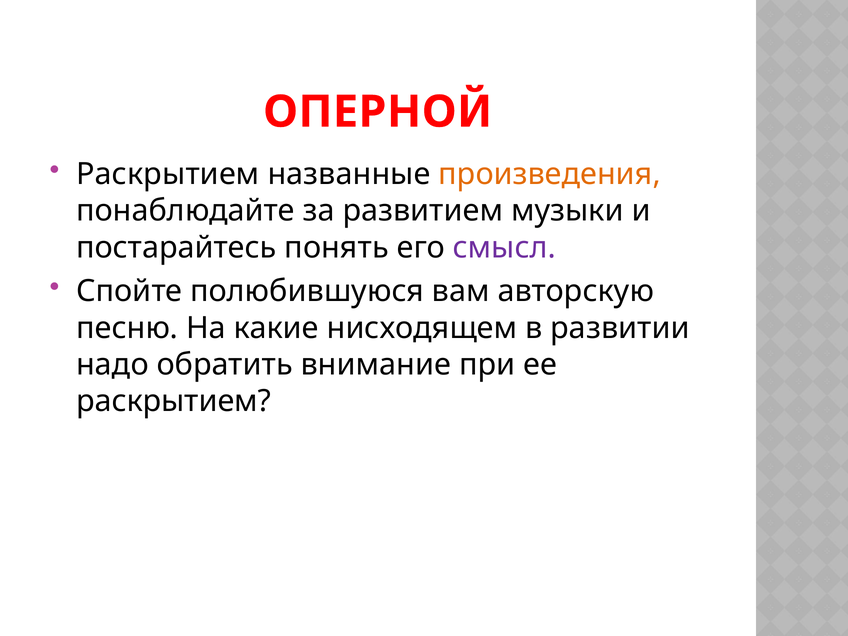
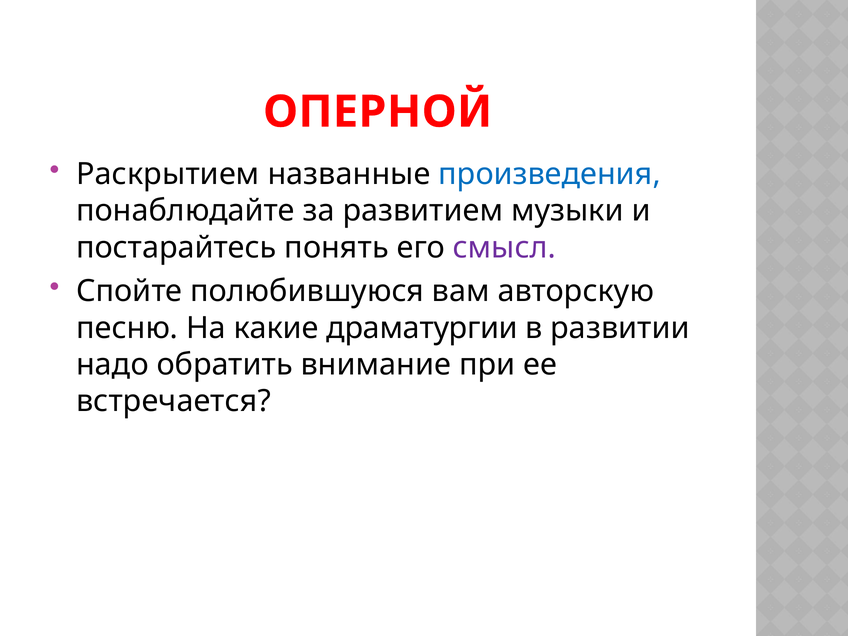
произведения colour: orange -> blue (550, 174)
нисходящем: нисходящем -> драматургии (422, 328)
раскрытием: раскрытием -> встречается (174, 401)
